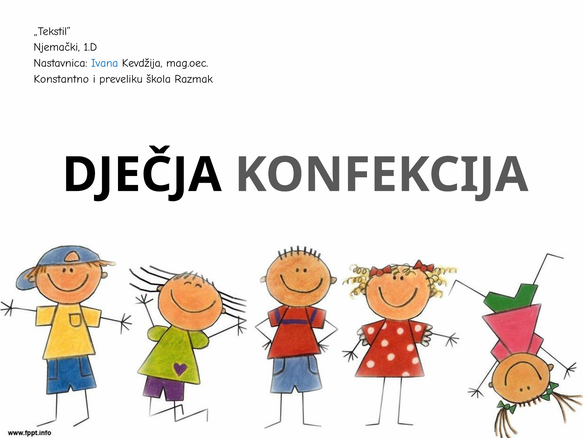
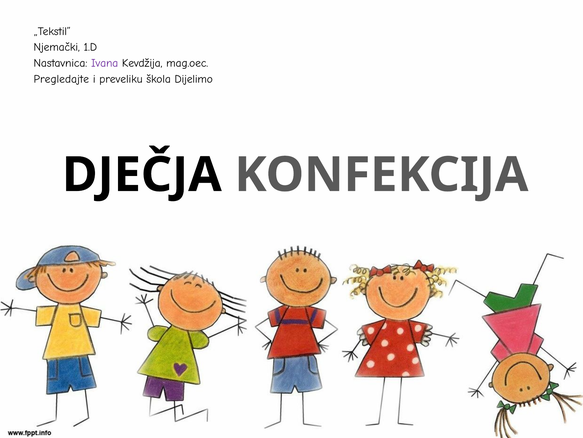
Ivana colour: blue -> purple (105, 63)
Konstantno: Konstantno -> Pregledajte (61, 79)
Razmak: Razmak -> Dijelimo (194, 79)
